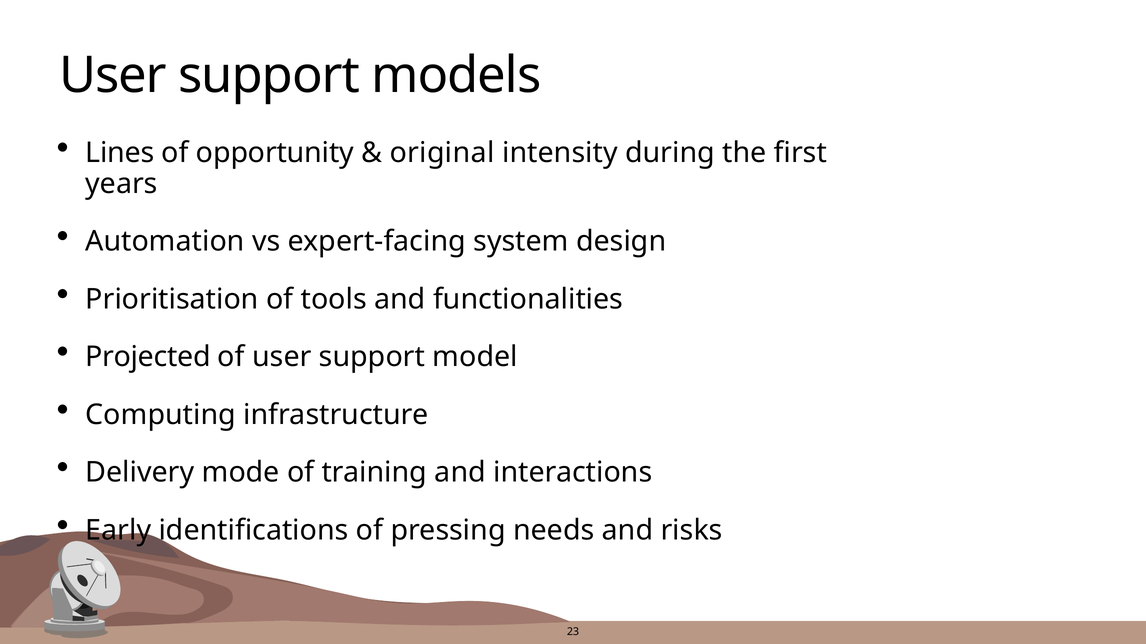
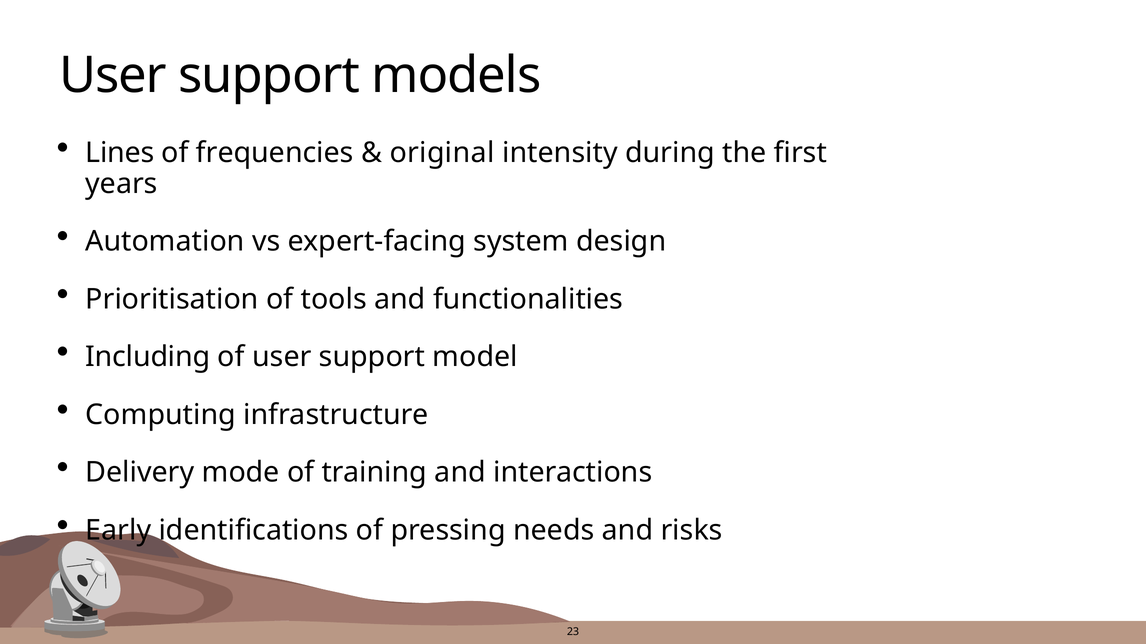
opportunity: opportunity -> frequencies (275, 153)
Projected: Projected -> Including (148, 357)
